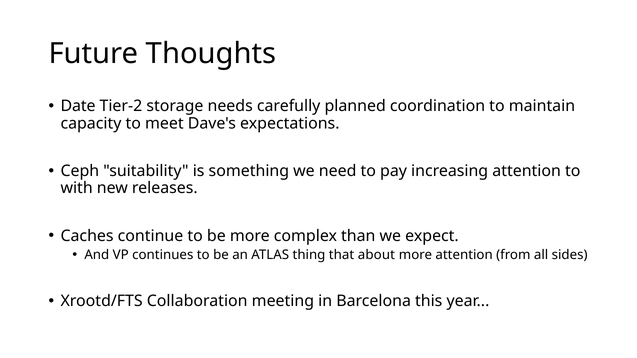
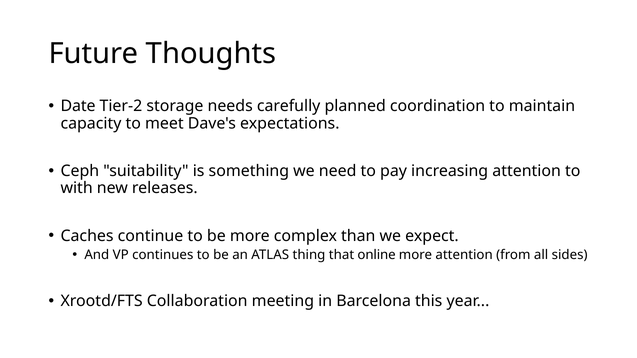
about: about -> online (377, 255)
